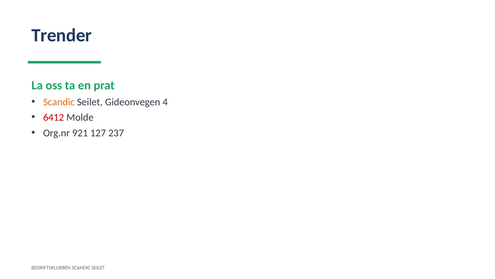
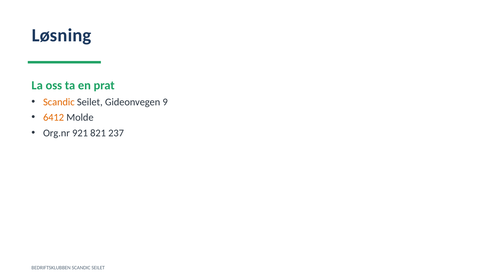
Trender: Trender -> Løsning (62, 35)
4: 4 -> 9 (165, 102)
6412 colour: red -> orange (54, 117)
127: 127 -> 821 (98, 133)
